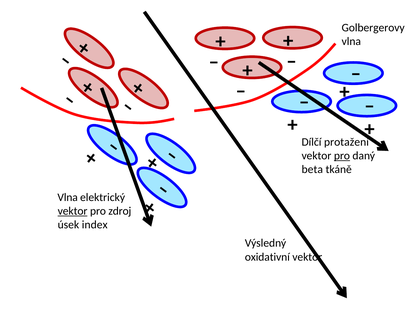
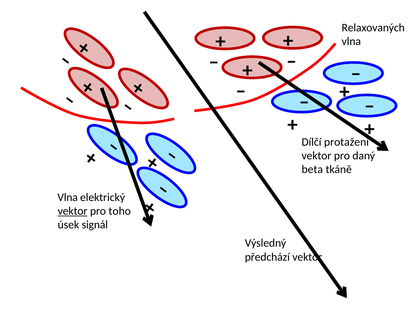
Golbergerovy: Golbergerovy -> Relaxovaných (373, 28)
pro underline: present -> none (342, 156)
zdroj: zdroj -> toho (120, 211)
index: index -> signál (95, 225)
oxidativní: oxidativní -> předchází (267, 257)
